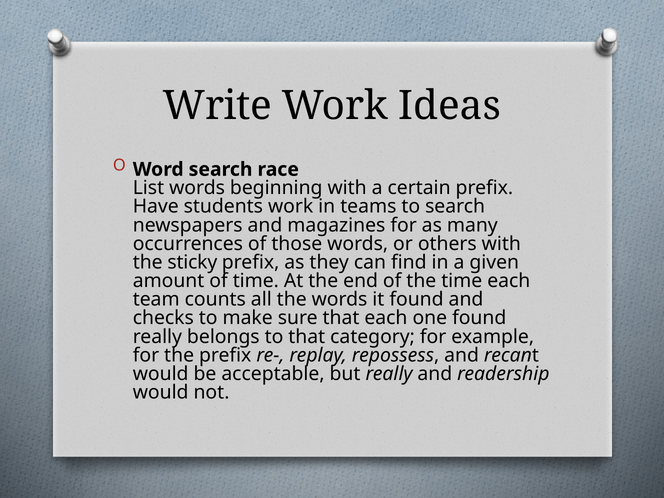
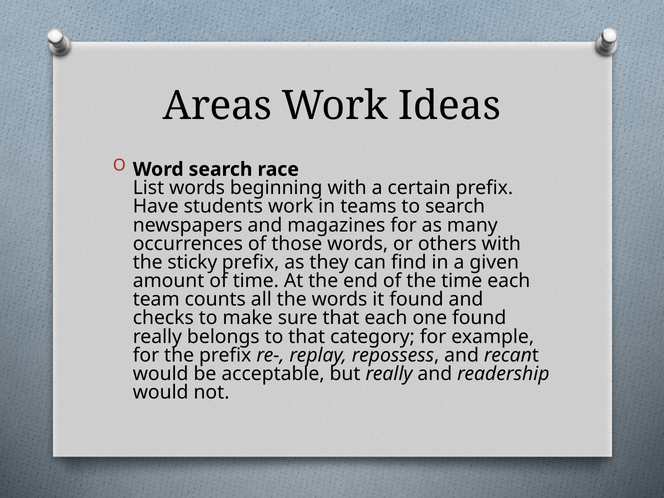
Write: Write -> Areas (217, 106)
